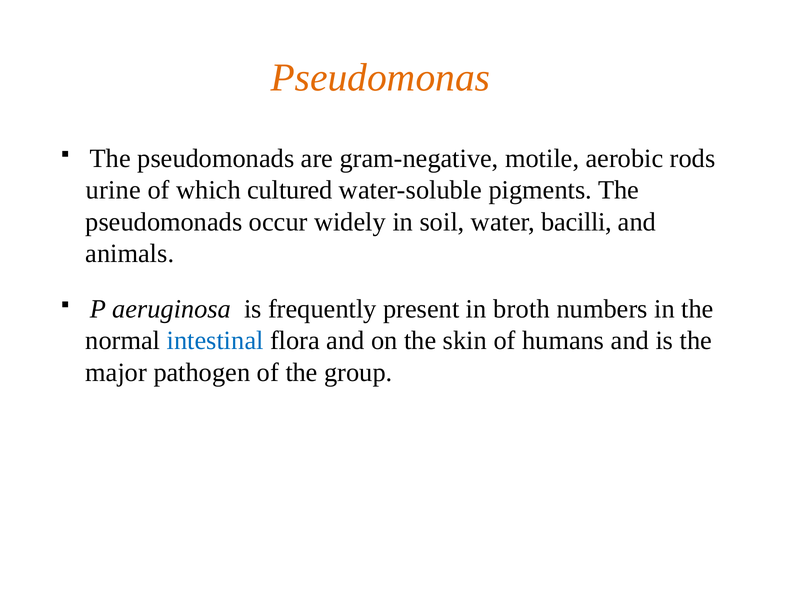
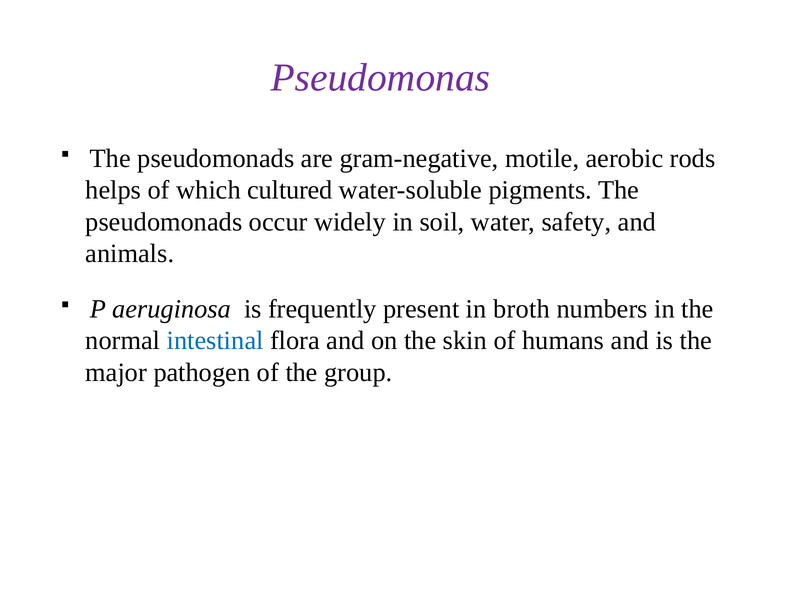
Pseudomonas colour: orange -> purple (380, 78)
urine: urine -> helps (113, 190)
bacilli: bacilli -> safety (576, 222)
